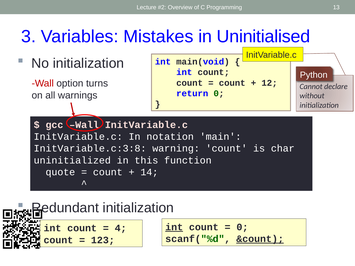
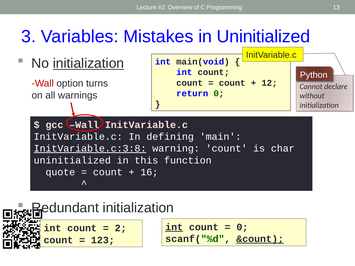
in Uninitialised: Uninitialised -> Uninitialized (263, 36)
initialization underline: none -> present (88, 63)
notation: notation -> defining (170, 137)
InitVariable.c:3:8 underline: none -> present (90, 149)
14: 14 -> 16 (149, 172)
4: 4 -> 2 (121, 228)
